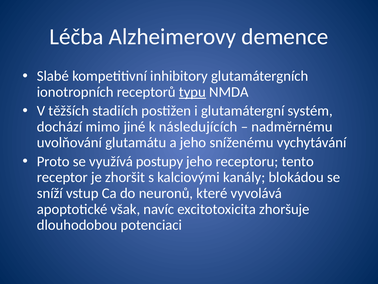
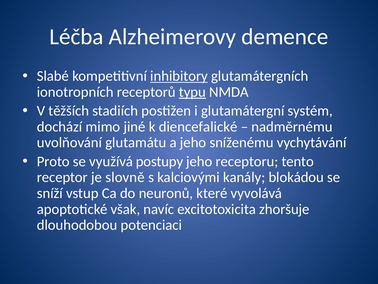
inhibitory underline: none -> present (179, 76)
následujících: následujících -> diencefalické (198, 126)
zhoršit: zhoršit -> slovně (125, 177)
